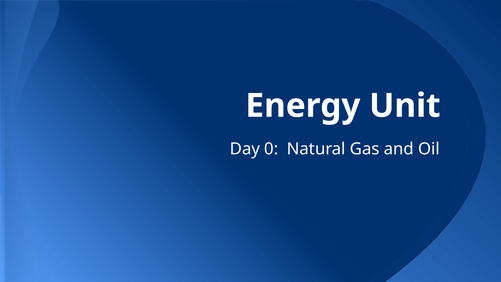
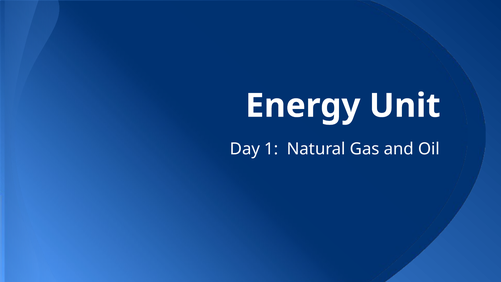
0: 0 -> 1 (271, 149)
